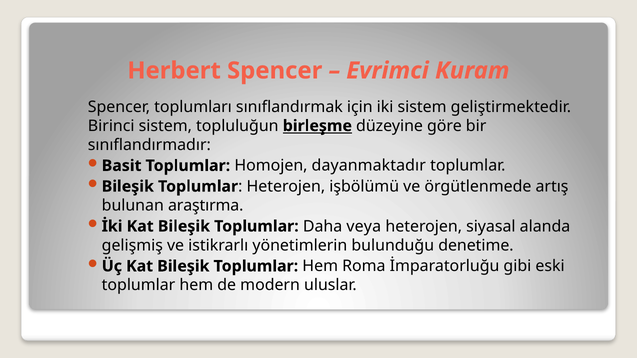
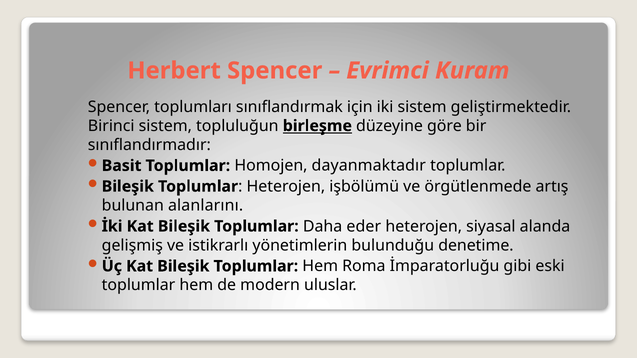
araştırma: araştırma -> alanlarını (206, 206)
veya: veya -> eder (364, 226)
